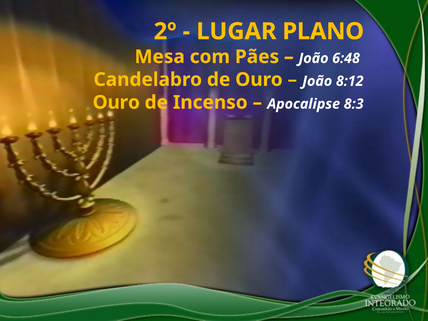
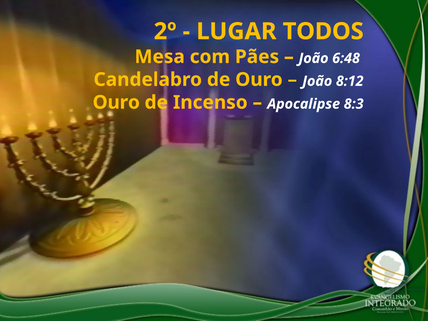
PLANO: PLANO -> TODOS (323, 31)
